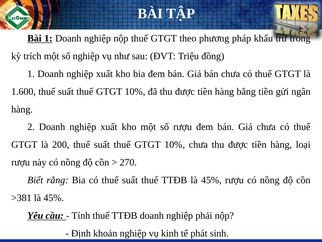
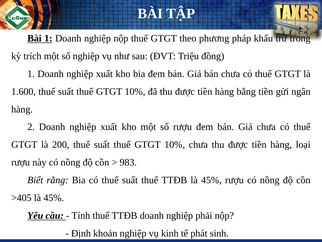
270: 270 -> 983 (128, 162)
>381: >381 -> >405 (21, 198)
